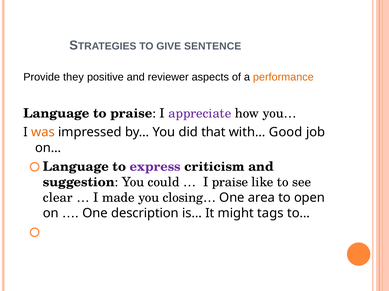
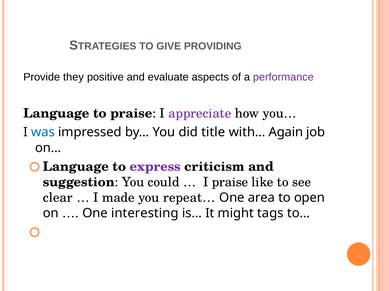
SENTENCE: SENTENCE -> PROVIDING (213, 46)
reviewer: reviewer -> evaluate (168, 77)
performance colour: orange -> purple (283, 77)
was colour: orange -> blue (43, 133)
that: that -> title (213, 133)
Good: Good -> Again (286, 133)
closing…: closing… -> repeat… (189, 198)
description: description -> interesting (145, 214)
